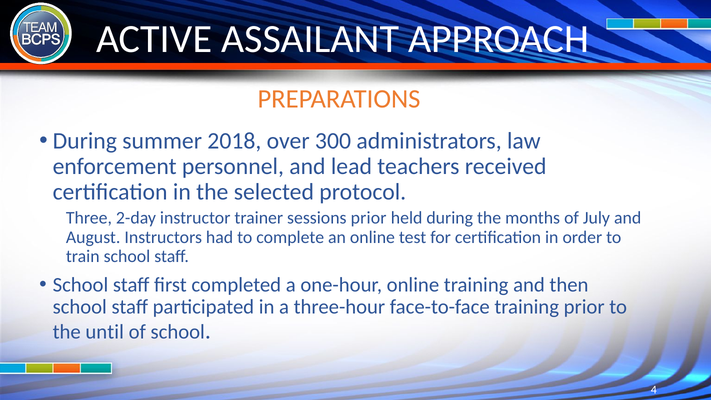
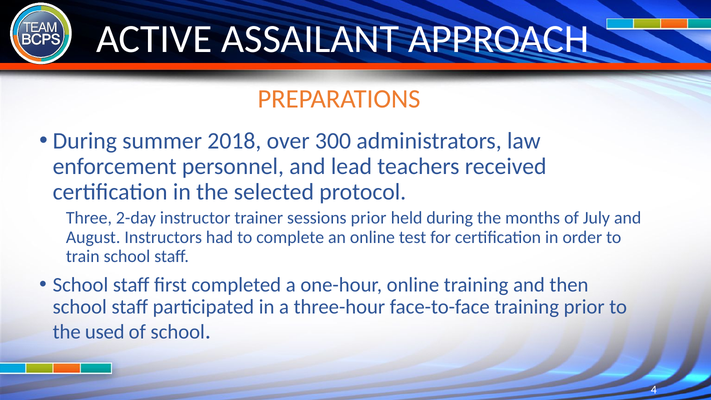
until: until -> used (105, 332)
